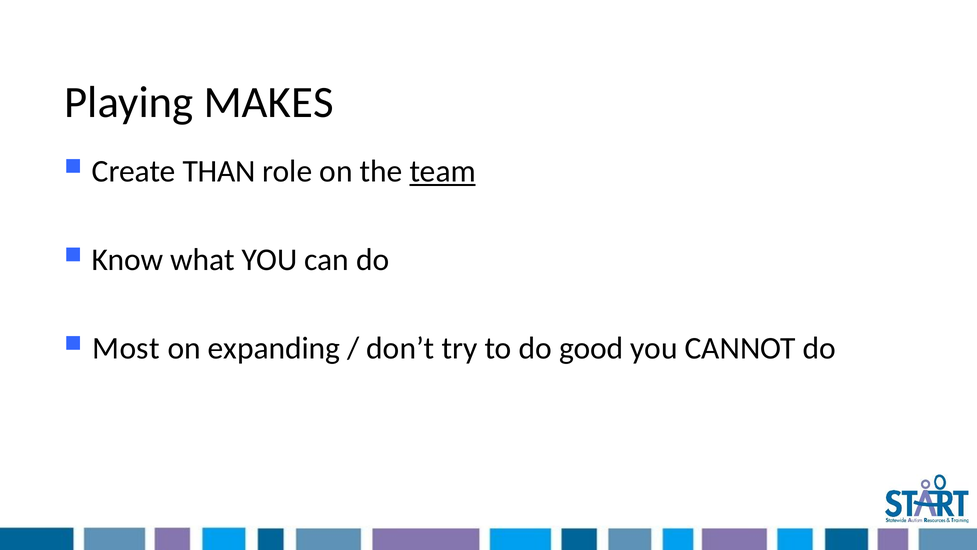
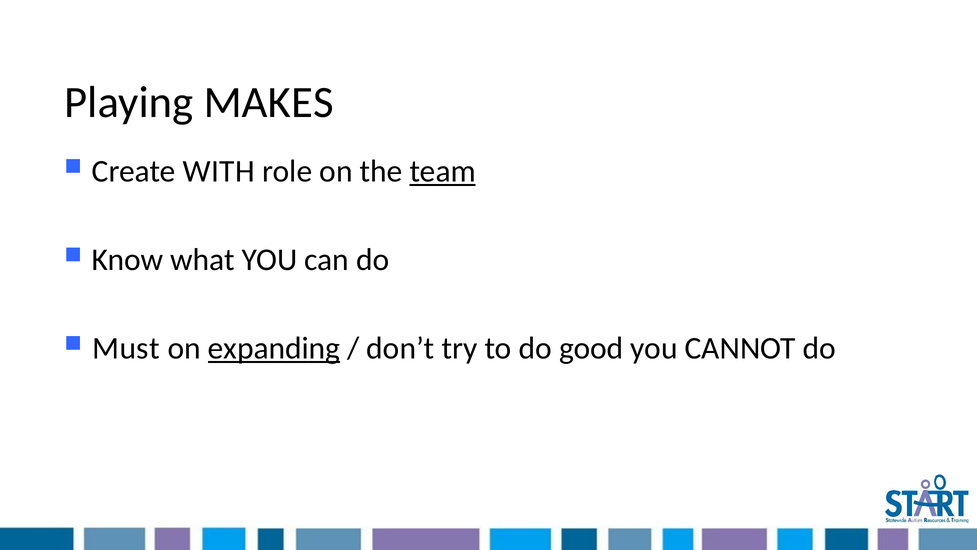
THAN: THAN -> WITH (219, 171)
Most: Most -> Must (126, 348)
expanding underline: none -> present (274, 348)
